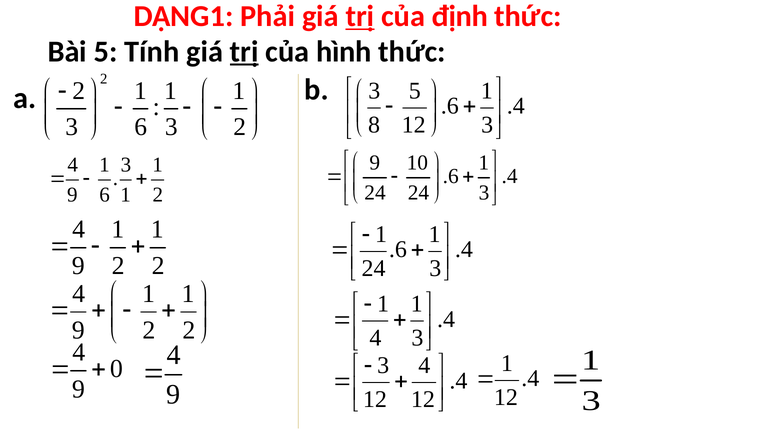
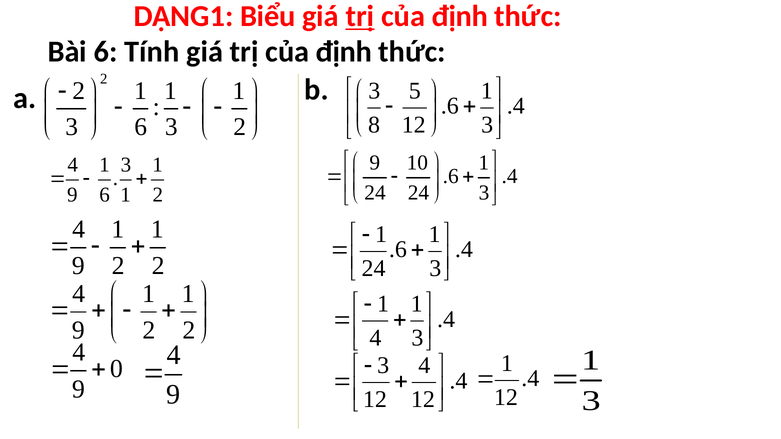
Phải: Phải -> Biểu (268, 16)
Bài 5: 5 -> 6 (106, 52)
trị underline: present -> none (244, 52)
hình: hình -> định (344, 52)
